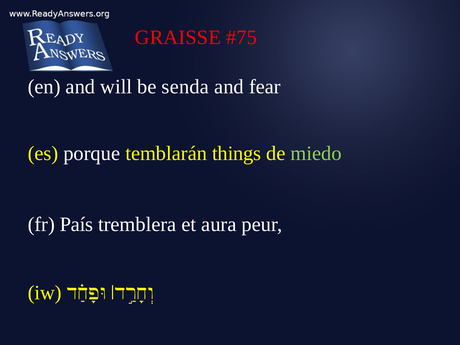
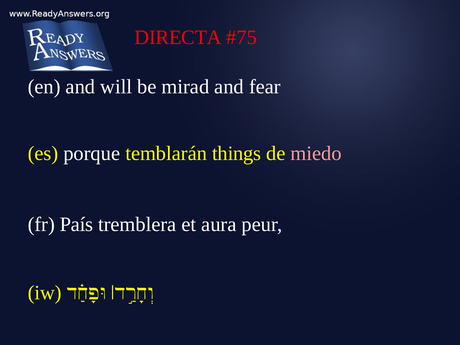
GRAISSE: GRAISSE -> DIRECTA (178, 37)
senda: senda -> mirad (185, 87)
miedo colour: light green -> pink (316, 154)
